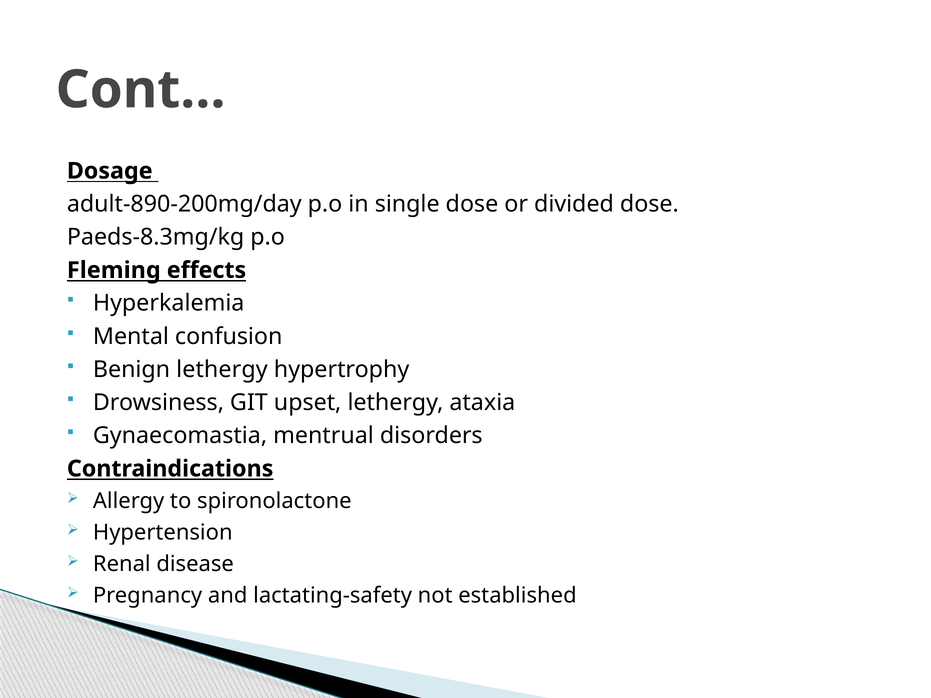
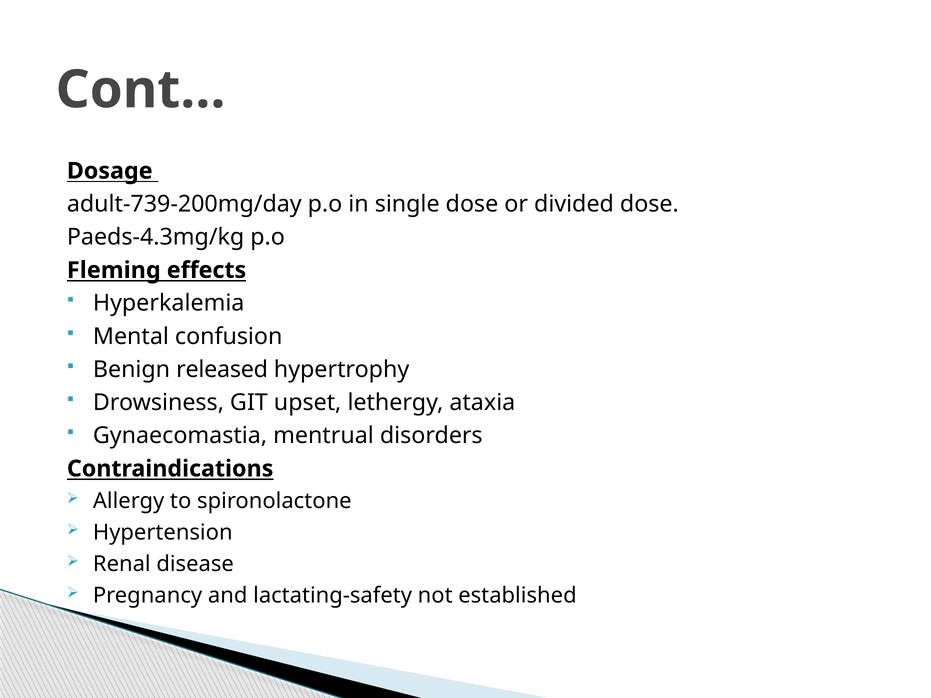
adult-890-200mg/day: adult-890-200mg/day -> adult-739-200mg/day (184, 204)
Paeds-8.3mg/kg: Paeds-8.3mg/kg -> Paeds-4.3mg/kg (156, 237)
Benign lethergy: lethergy -> released (222, 370)
